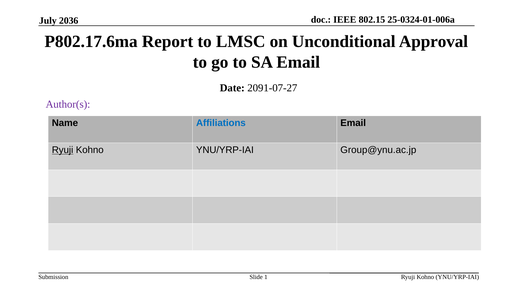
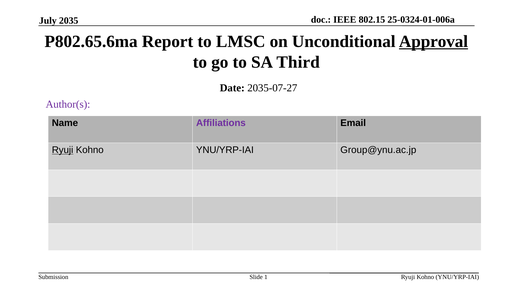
2036: 2036 -> 2035 (69, 21)
P802.17.6ma: P802.17.6ma -> P802.65.6ma (91, 42)
Approval underline: none -> present (434, 42)
SA Email: Email -> Third (298, 62)
2091-07-27: 2091-07-27 -> 2035-07-27 (272, 88)
Affiliations colour: blue -> purple (221, 123)
